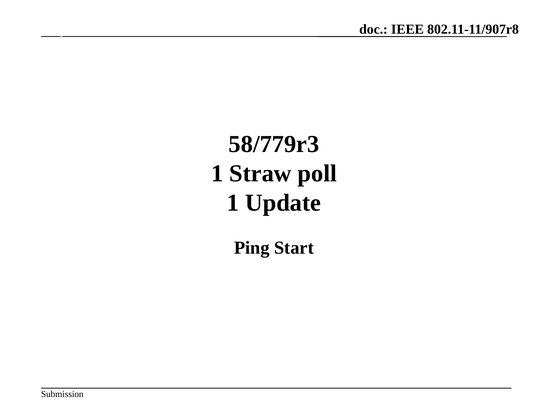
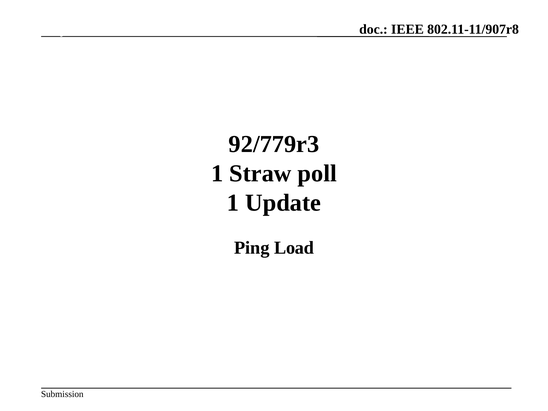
58/779r3: 58/779r3 -> 92/779r3 (274, 144)
Start: Start -> Load (294, 248)
